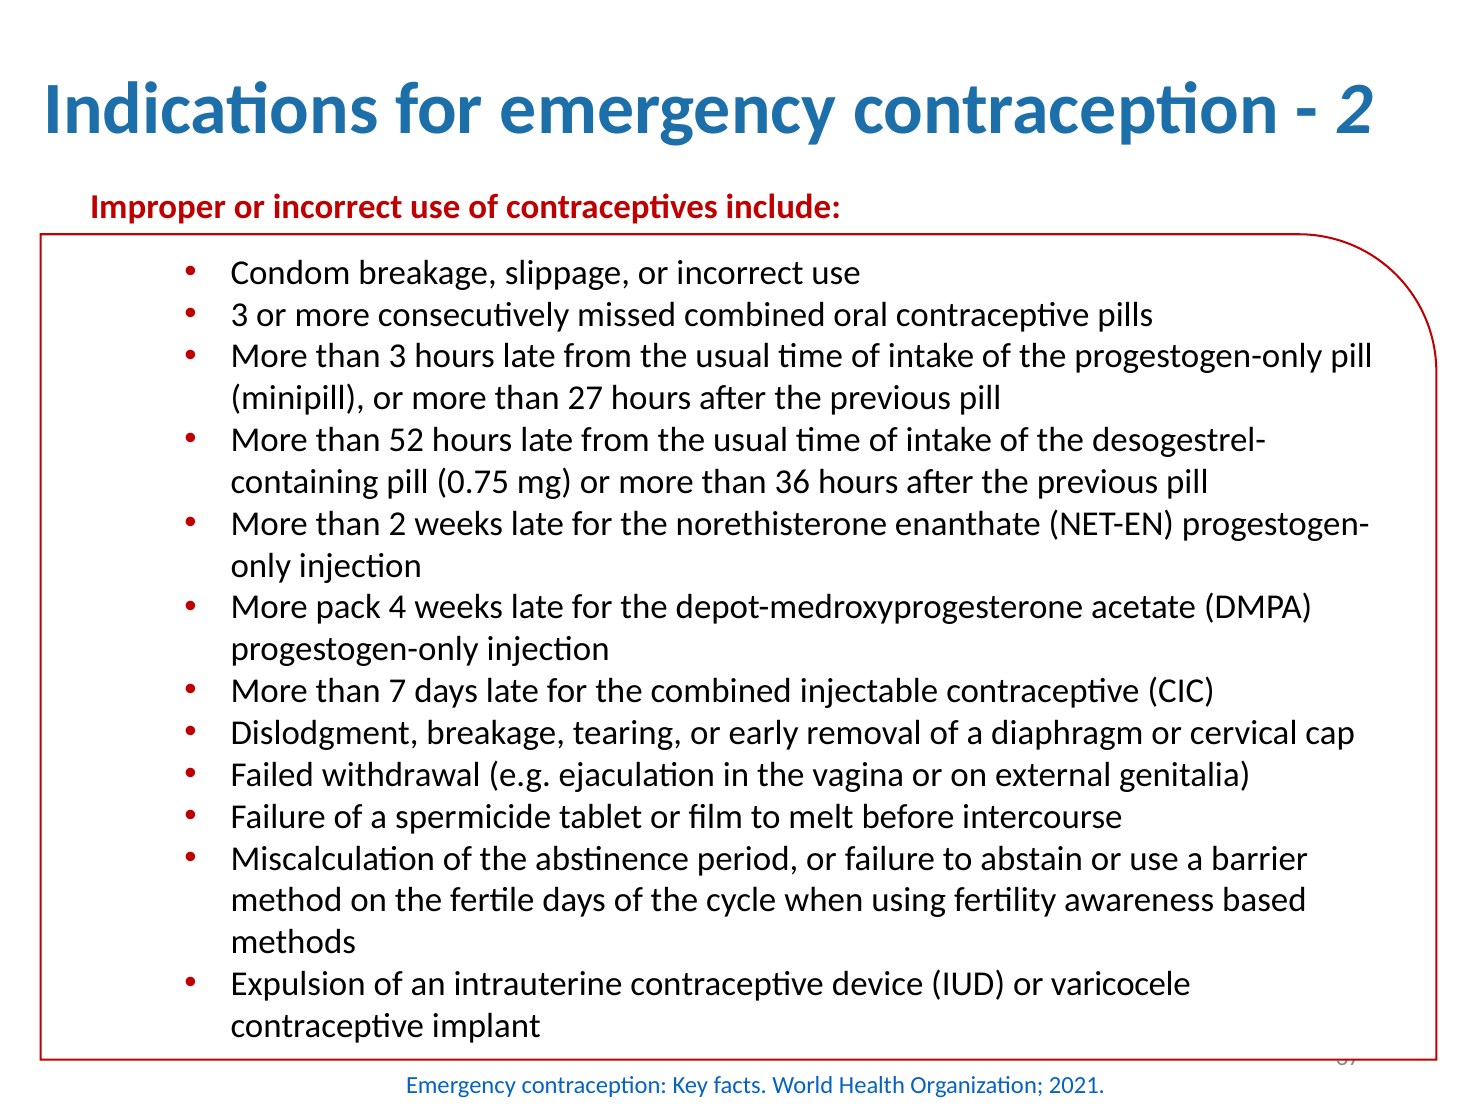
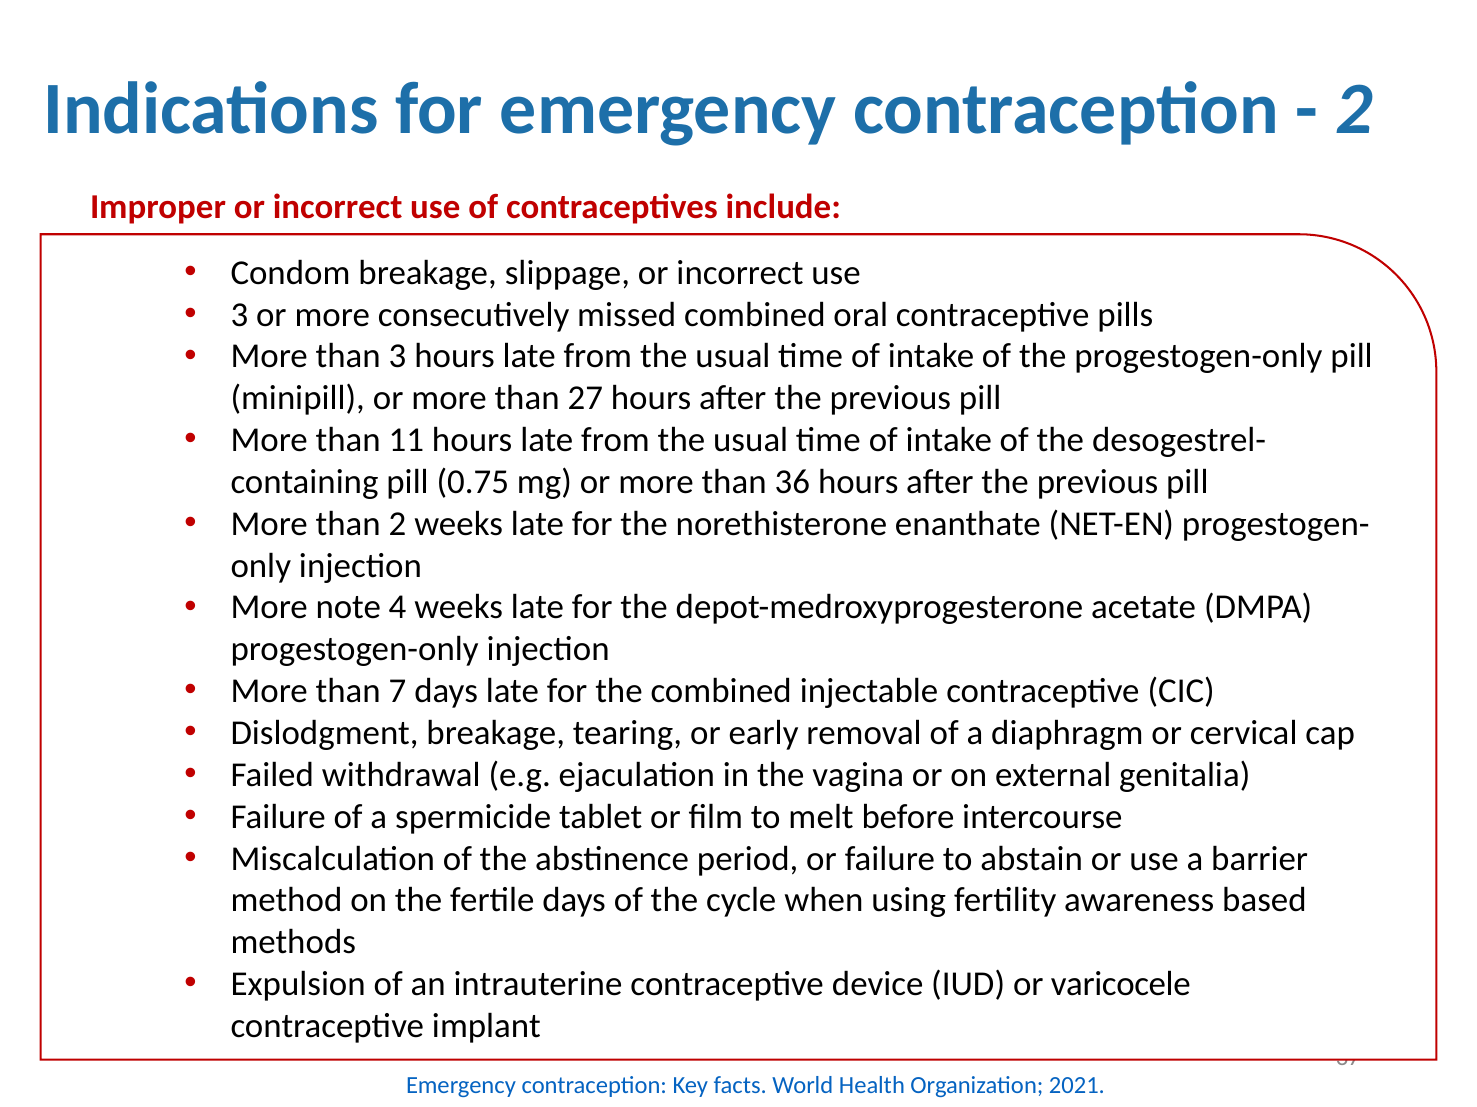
52: 52 -> 11 (406, 440)
pack: pack -> note (348, 608)
